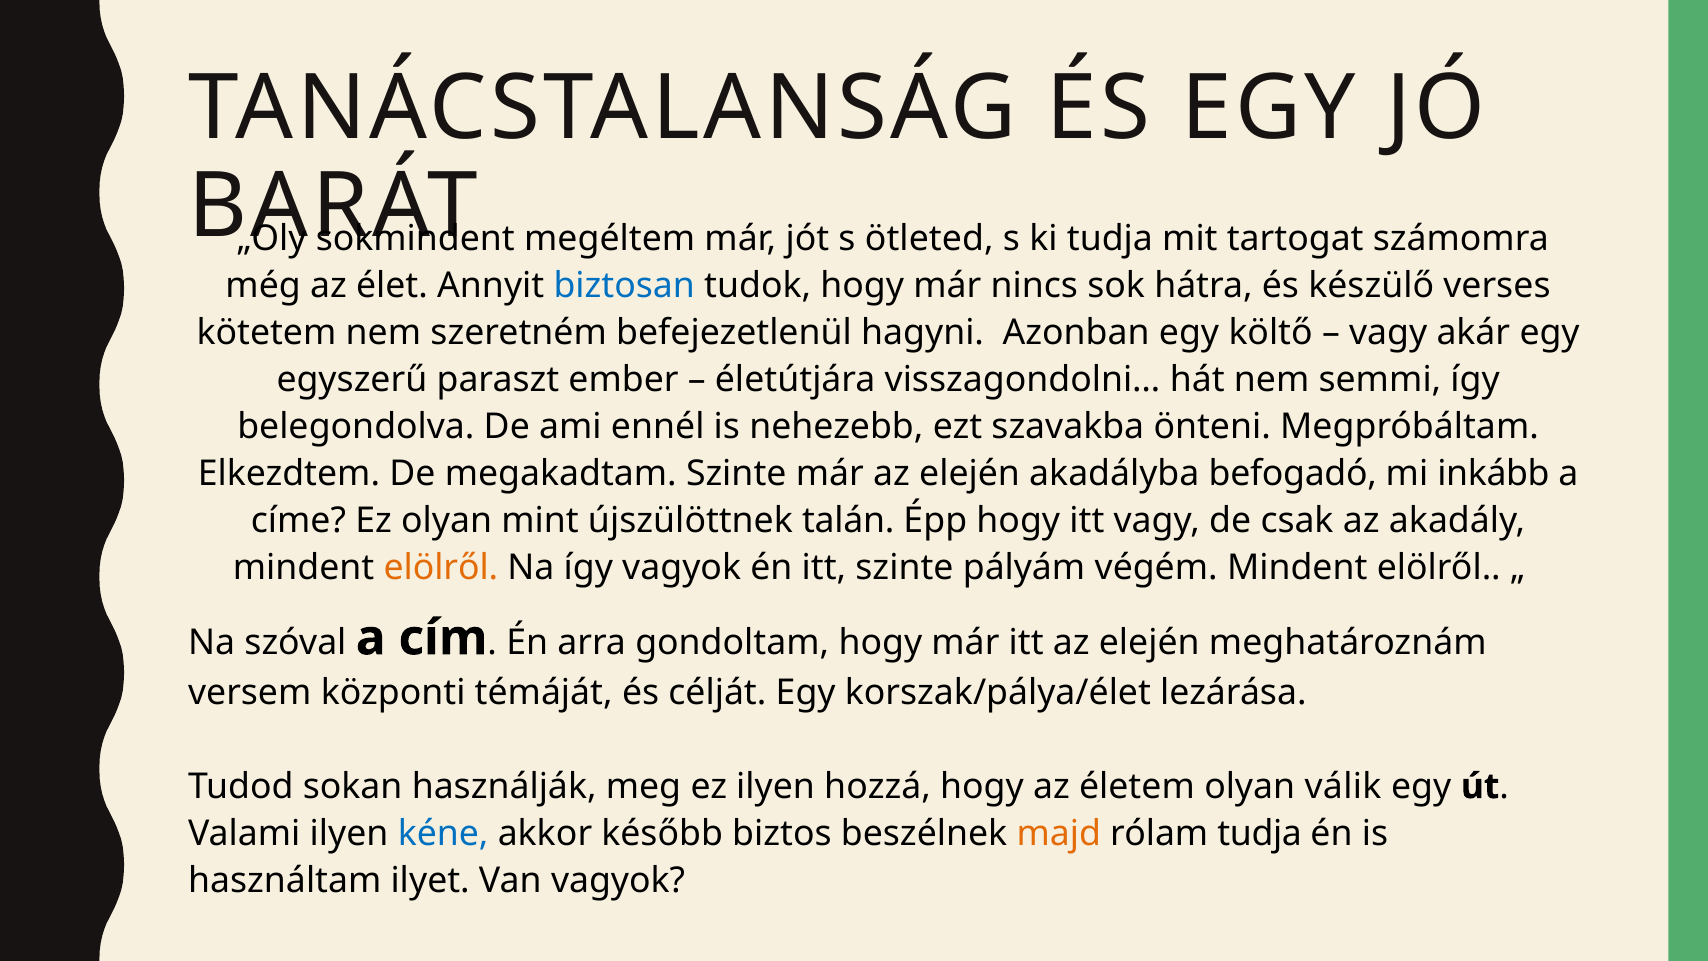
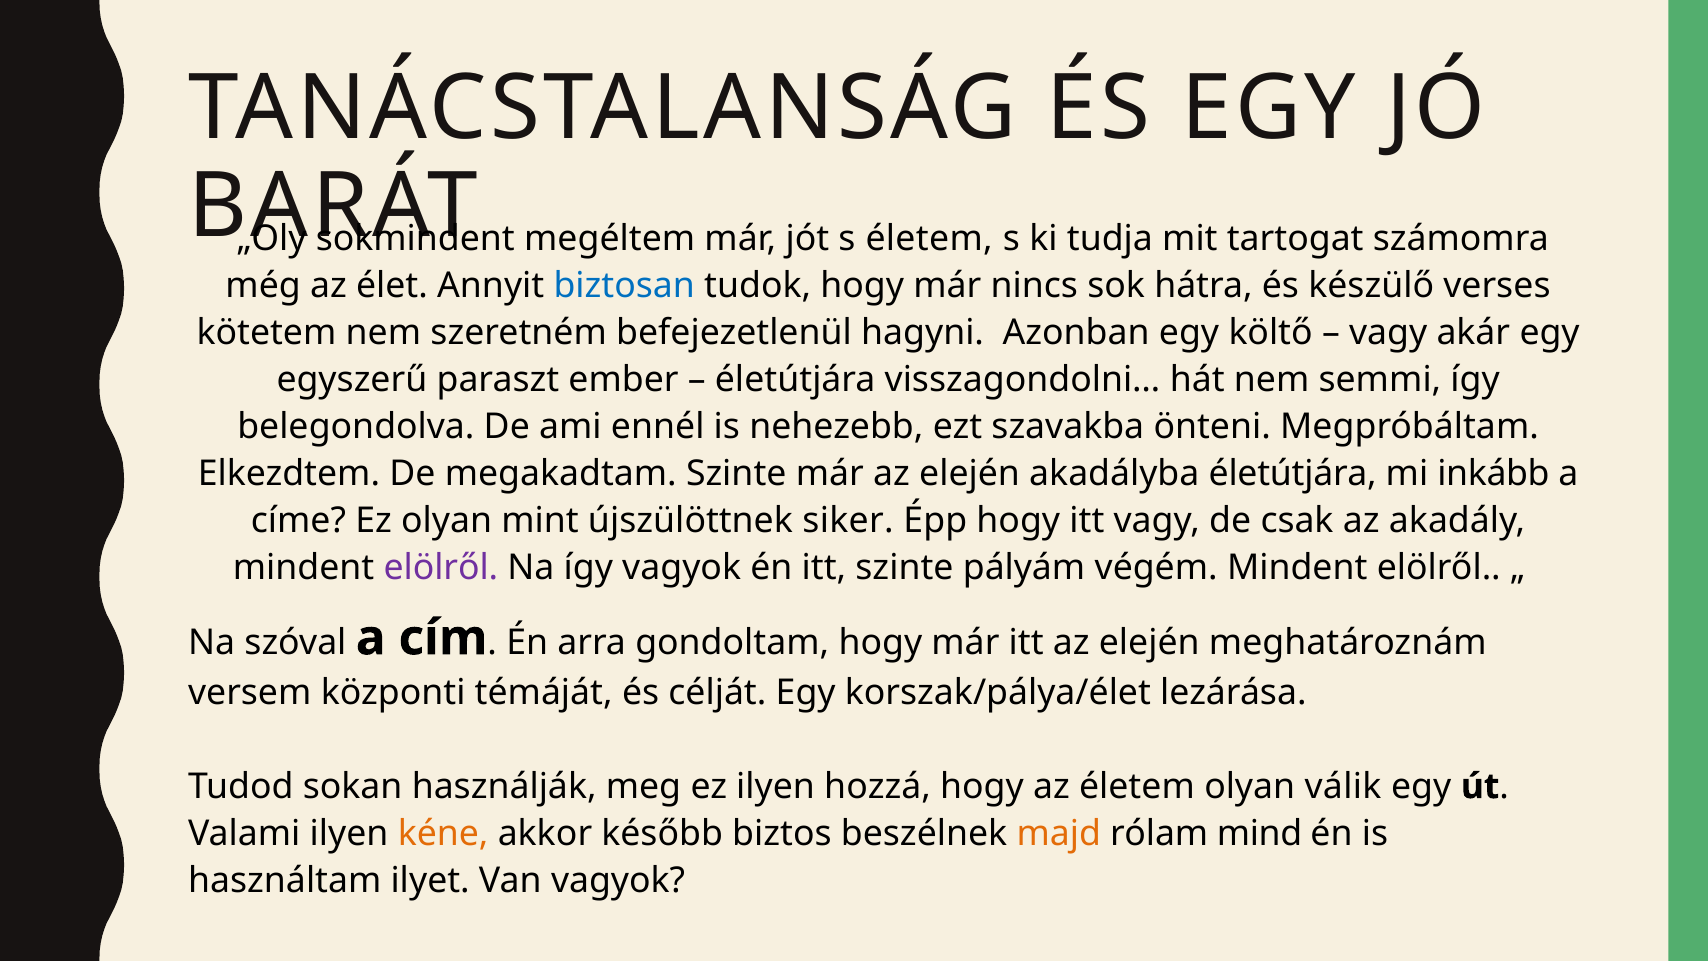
s ötleted: ötleted -> életem (929, 238)
akadályba befogadó: befogadó -> életútjára (1293, 473)
talán: talán -> siker (848, 520)
elölről colour: orange -> purple (441, 567)
kéne colour: blue -> orange (443, 833)
rólam tudja: tudja -> mind (1260, 833)
